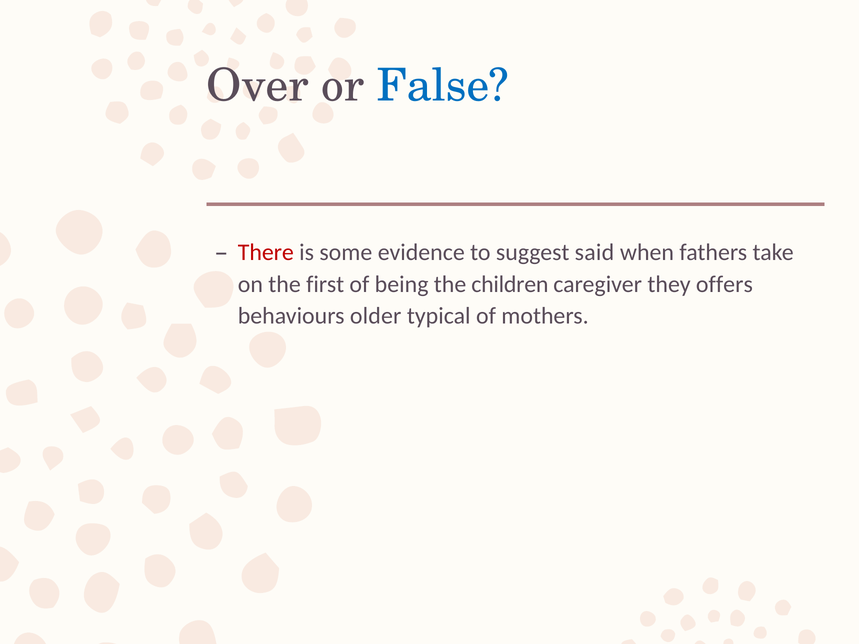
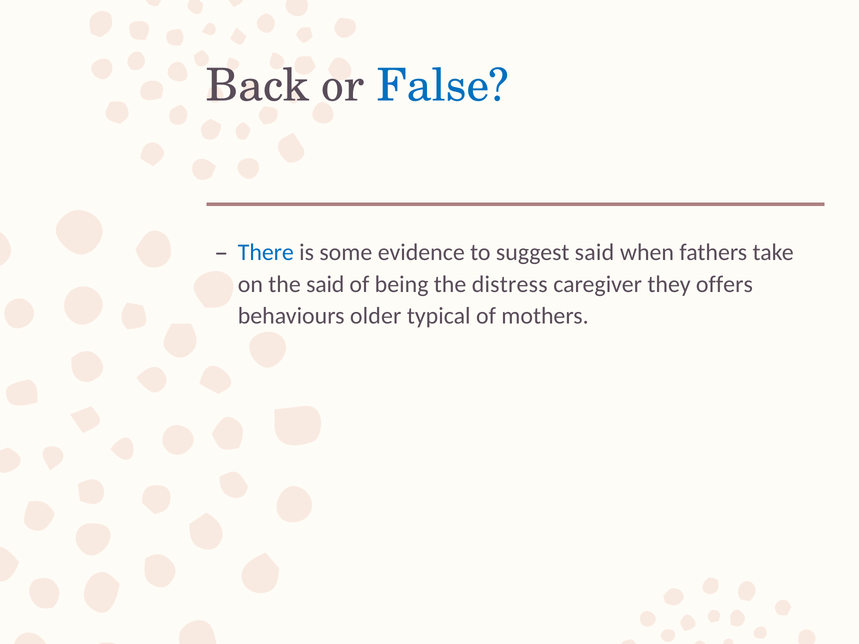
Over: Over -> Back (258, 86)
There colour: red -> blue (266, 253)
the first: first -> said (325, 284)
children: children -> distress (510, 284)
